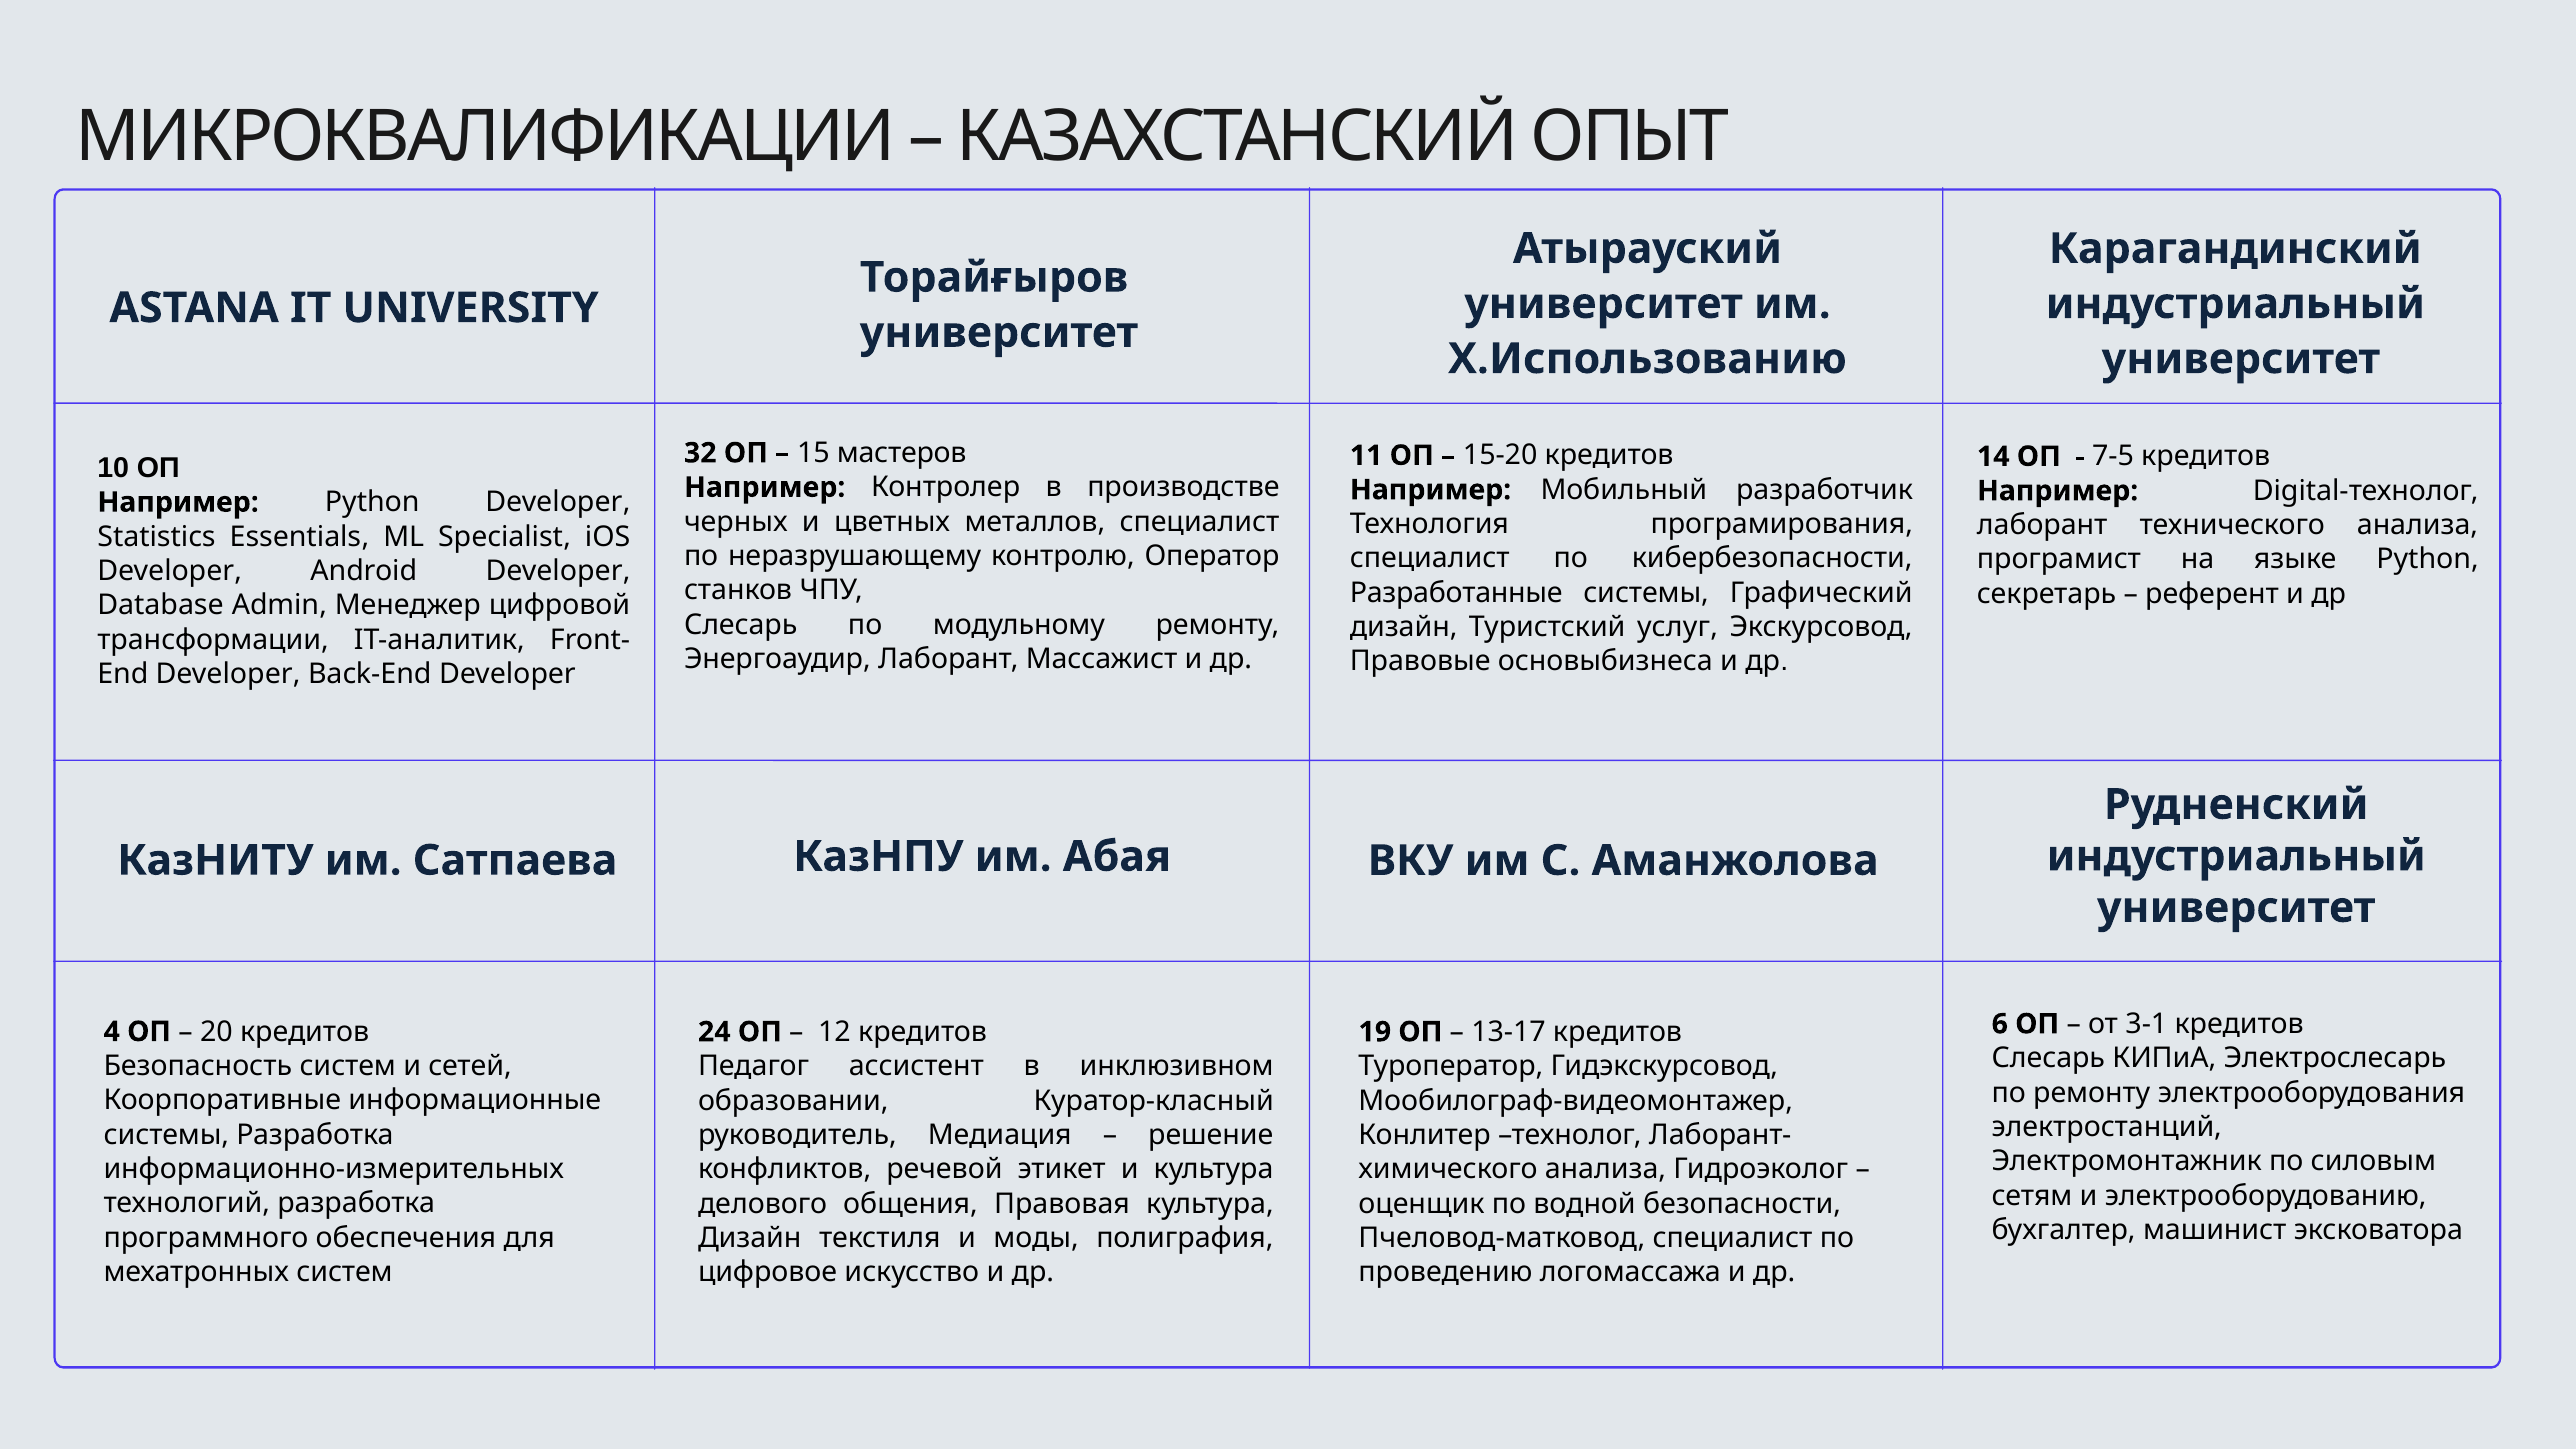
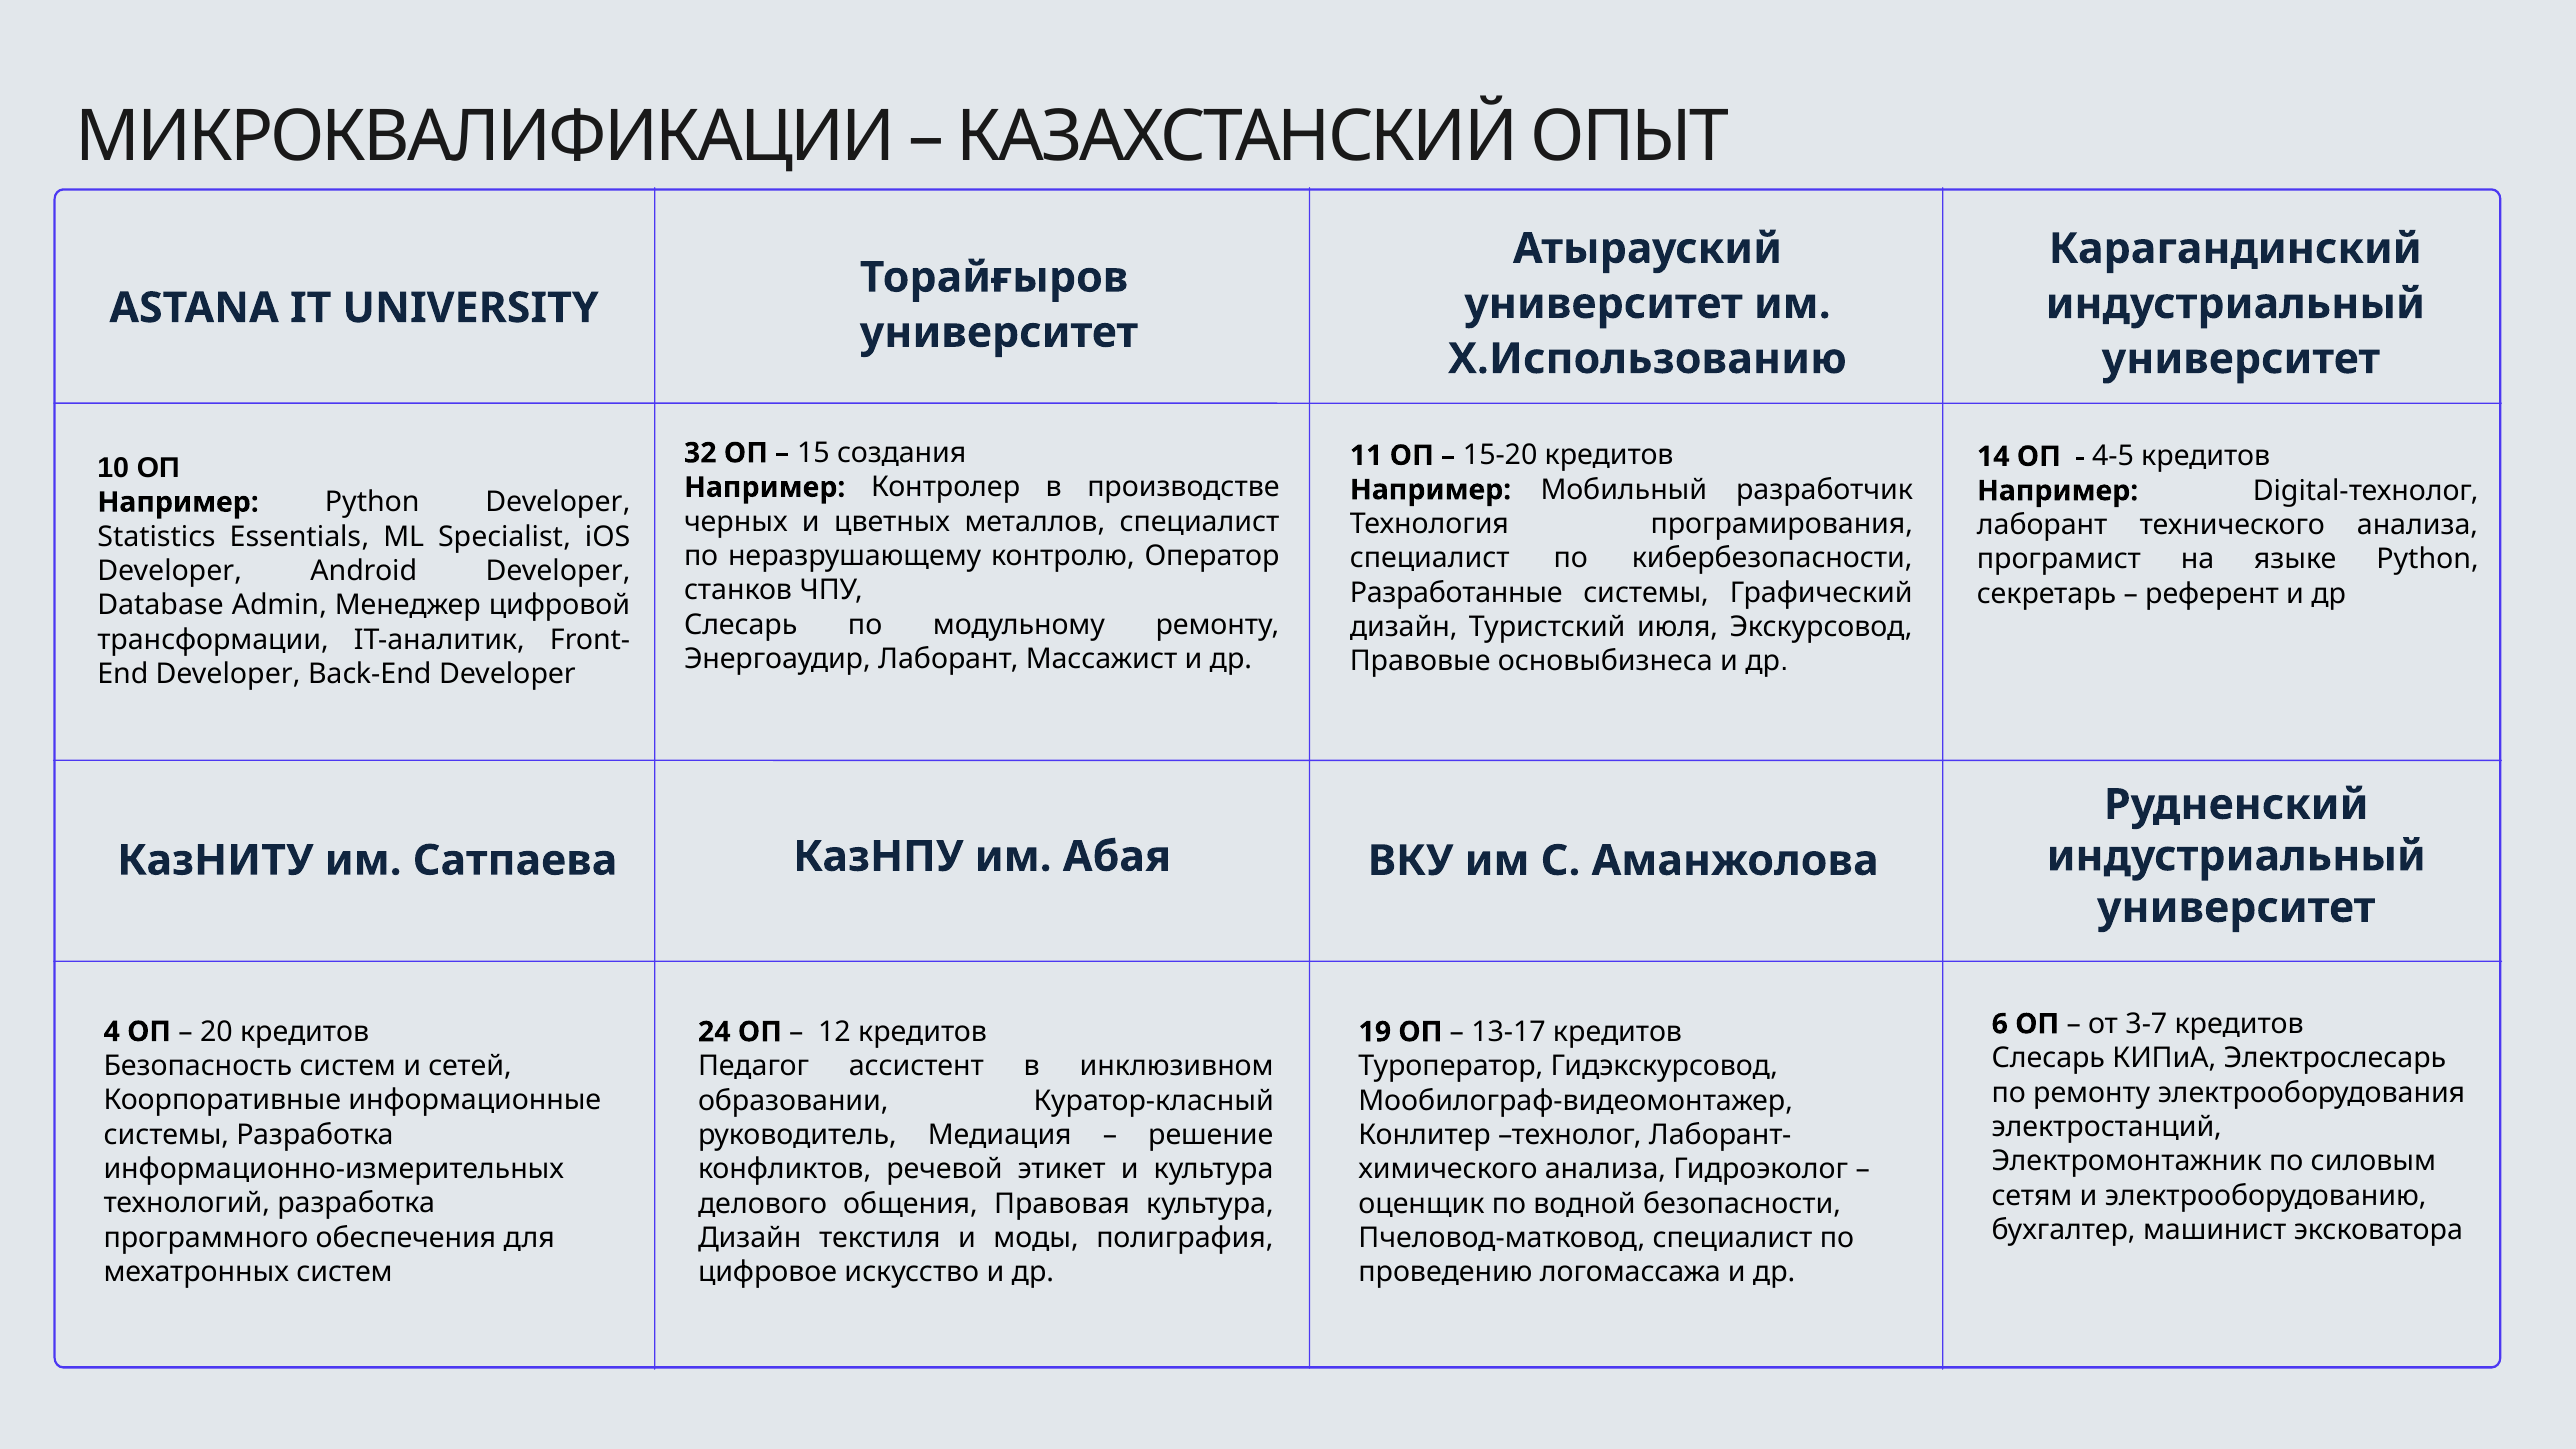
мастеров: мастеров -> создания (902, 453)
7-5: 7-5 -> 4-5 (2113, 457)
услуг: услуг -> июля (1678, 627)
3-1: 3-1 -> 3-7 (2146, 1024)
